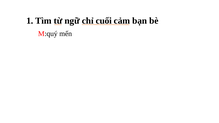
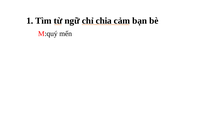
cuối: cuối -> chia (104, 21)
